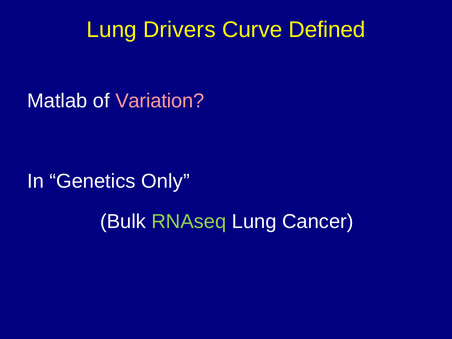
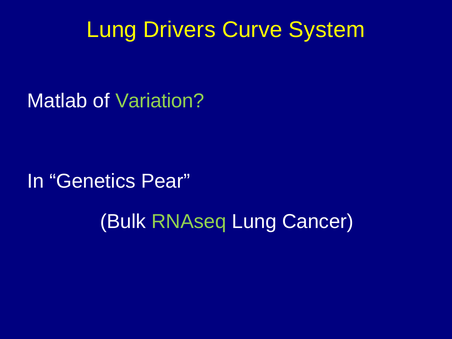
Defined: Defined -> System (327, 30)
Variation colour: pink -> light green (160, 101)
Only: Only -> Pear (166, 181)
